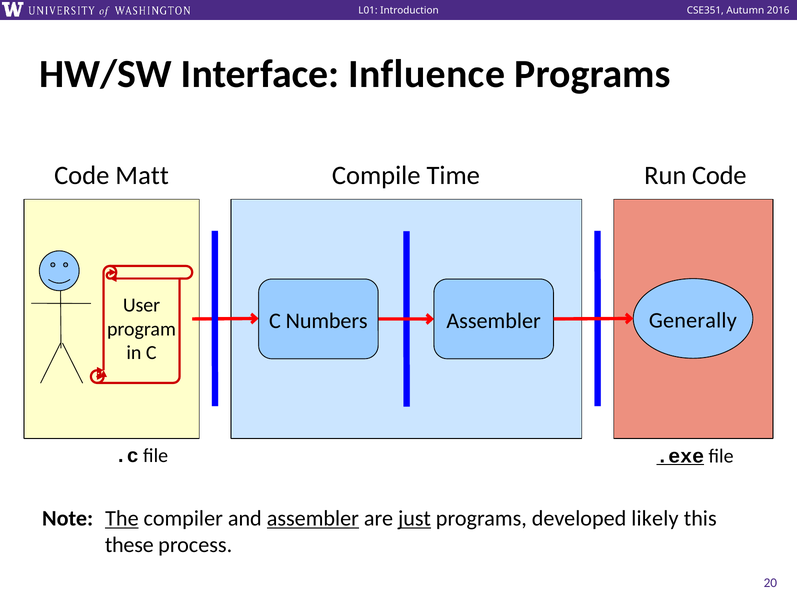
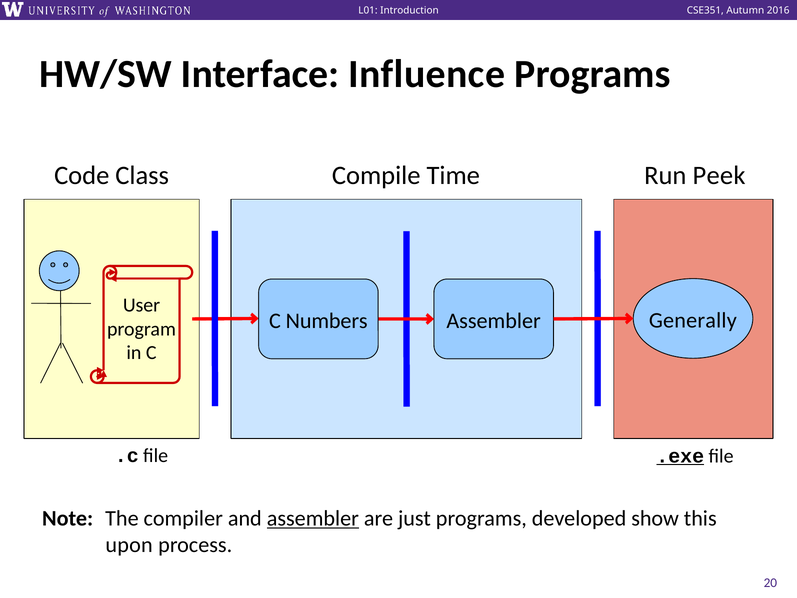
Matt: Matt -> Class (142, 176)
Run Code: Code -> Peek (719, 176)
The underline: present -> none (122, 518)
just underline: present -> none (414, 518)
likely: likely -> show (655, 518)
these: these -> upon (129, 545)
